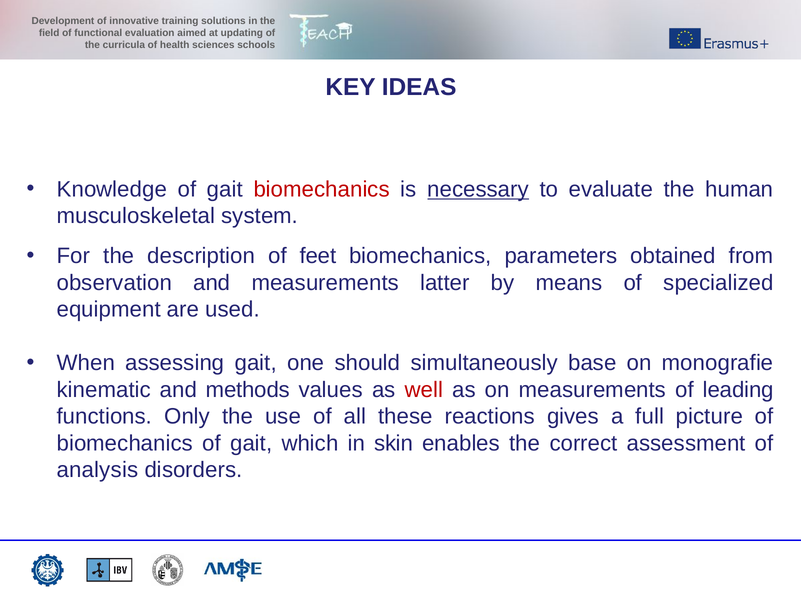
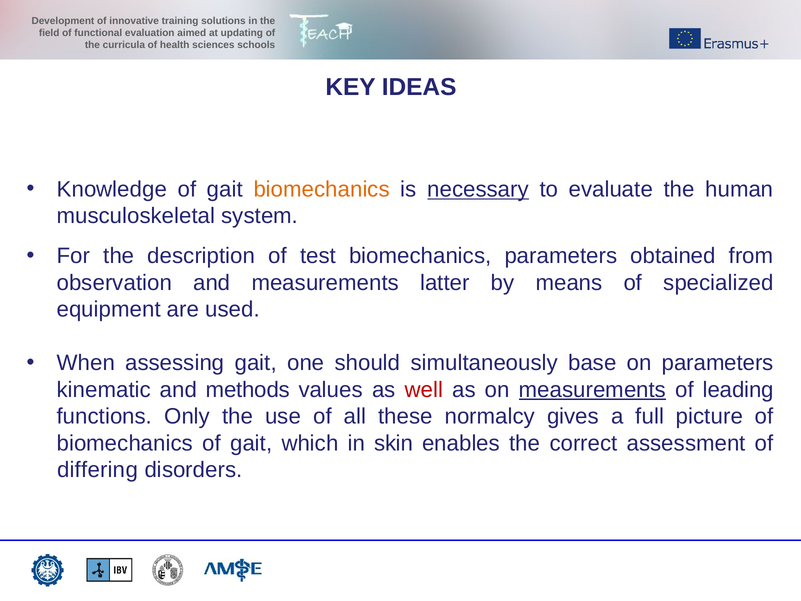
biomechanics colour: red -> orange (322, 189)
feet: feet -> test (318, 256)
on monografie: monografie -> parameters (718, 363)
measurements underline: none -> present (592, 390)
reactions: reactions -> normalcy (490, 416)
analysis: analysis -> differing (98, 470)
